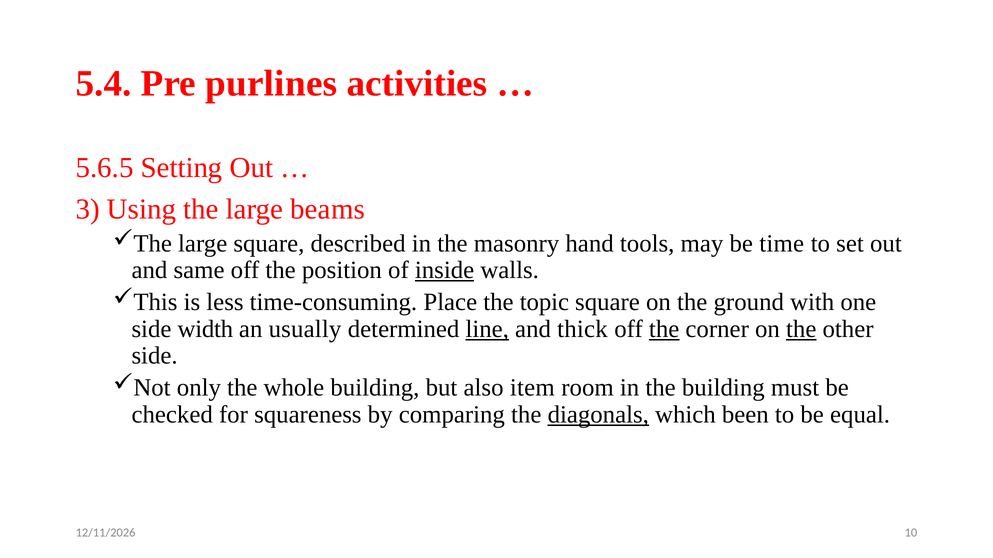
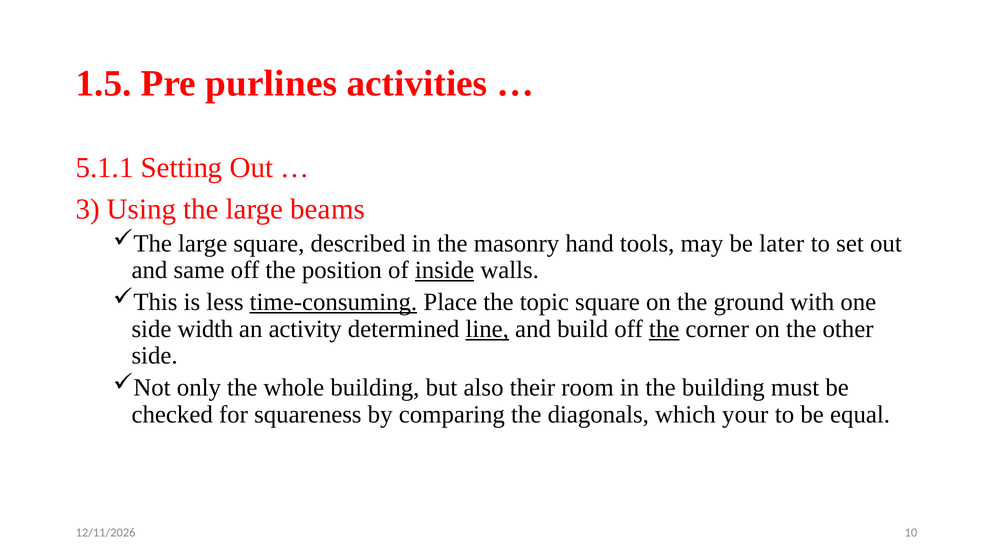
5.4: 5.4 -> 1.5 (104, 83)
5.6.5: 5.6.5 -> 5.1.1 (105, 168)
time: time -> later (782, 244)
time-consuming underline: none -> present (333, 303)
usually: usually -> activity (305, 329)
thick: thick -> build (583, 329)
the underline: present -> none (801, 329)
item: item -> their (532, 388)
diagonals underline: present -> none (598, 415)
been: been -> your (745, 415)
